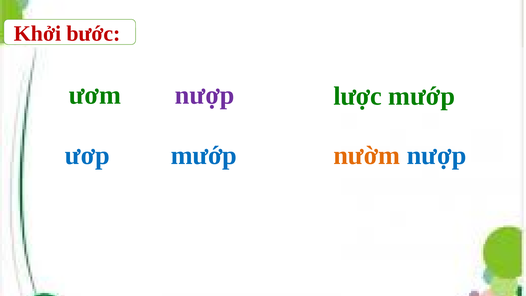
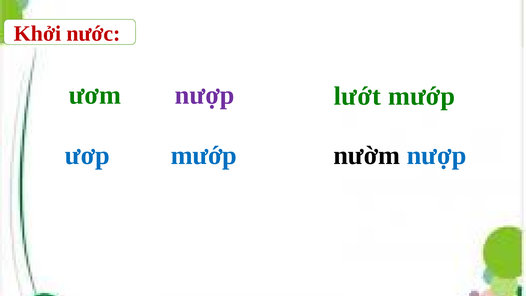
bước: bước -> nước (93, 33)
lược: lược -> lướt (357, 96)
nườm colour: orange -> black (367, 156)
